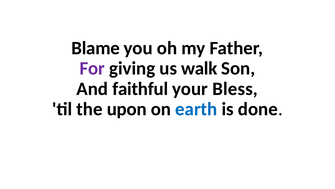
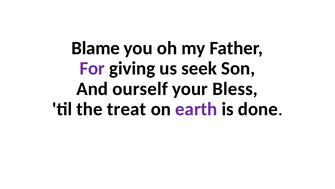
walk: walk -> seek (199, 68)
faithful: faithful -> ourself (140, 89)
upon: upon -> treat (127, 109)
earth colour: blue -> purple (196, 109)
